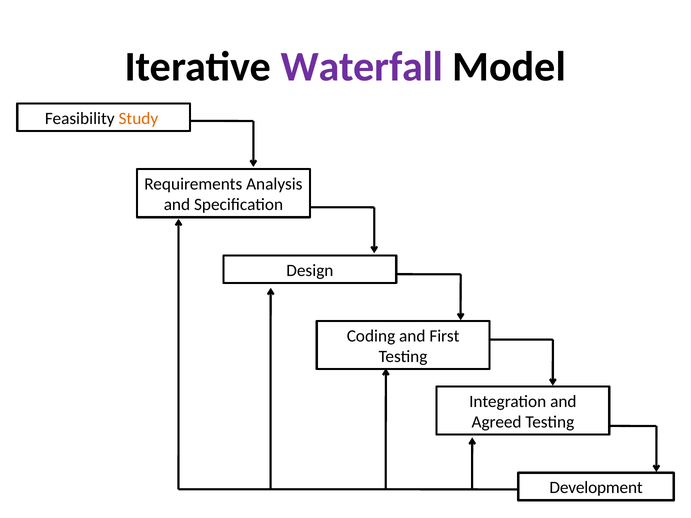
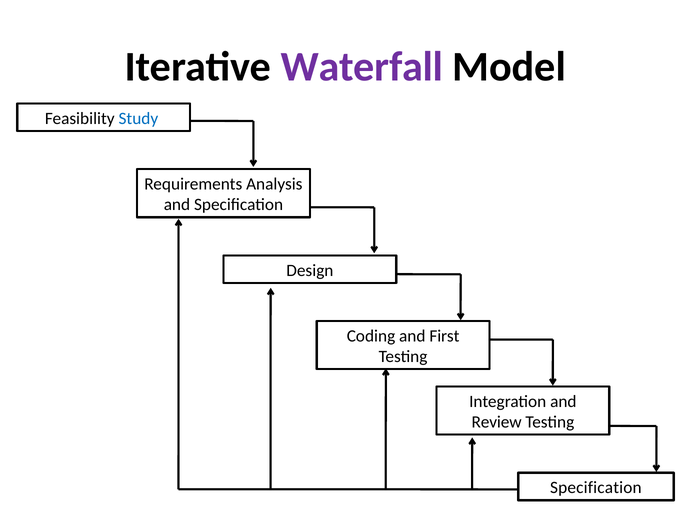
Study colour: orange -> blue (138, 119)
Agreed: Agreed -> Review (497, 422)
Development: Development -> Specification (596, 488)
